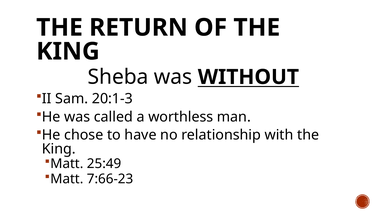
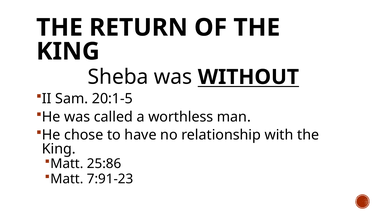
20:1-3: 20:1-3 -> 20:1-5 (112, 99)
25:49: 25:49 -> 25:86 (104, 164)
7:66-23: 7:66-23 -> 7:91-23 (110, 179)
